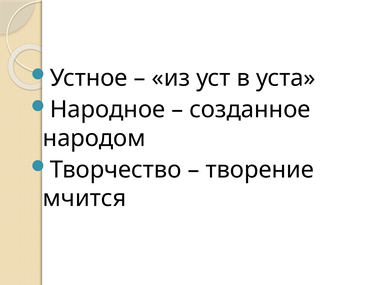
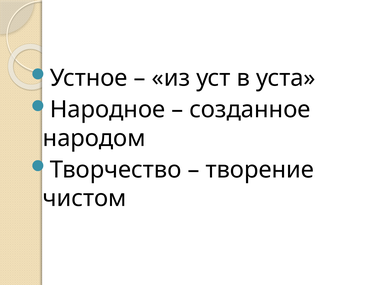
мчится: мчится -> чистом (85, 198)
